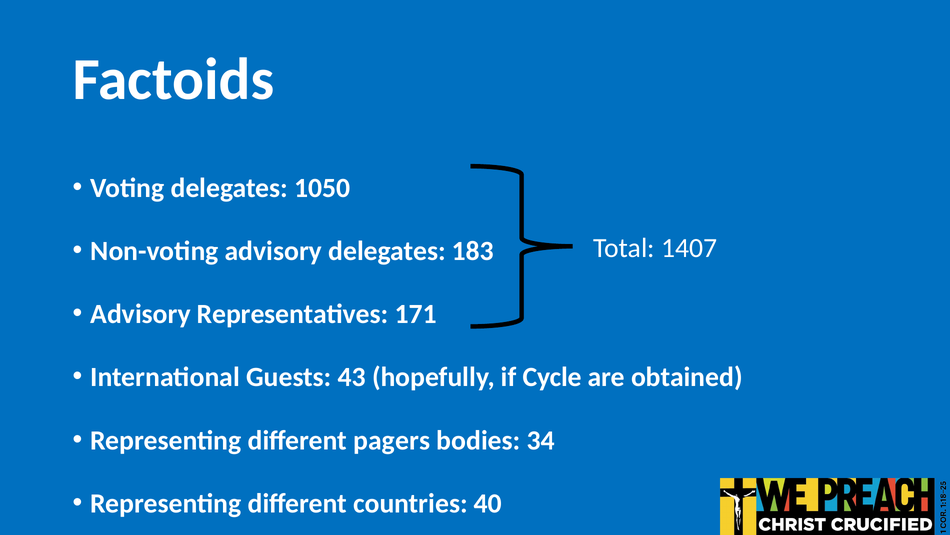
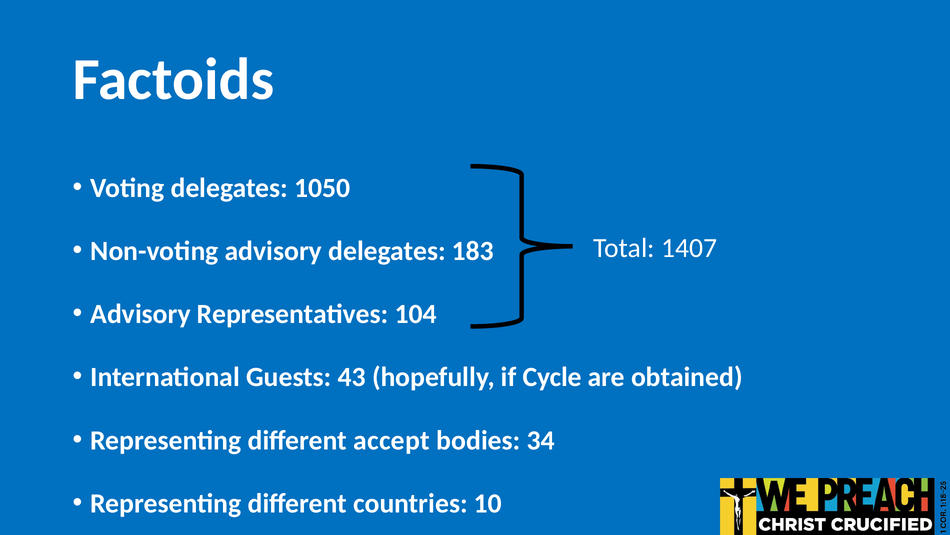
171: 171 -> 104 (416, 314)
pagers: pagers -> accept (392, 440)
40: 40 -> 10 (488, 503)
